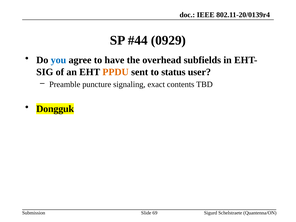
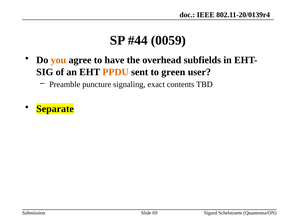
0929: 0929 -> 0059 (168, 40)
you colour: blue -> orange (58, 60)
status: status -> green (173, 72)
Dongguk: Dongguk -> Separate (55, 109)
